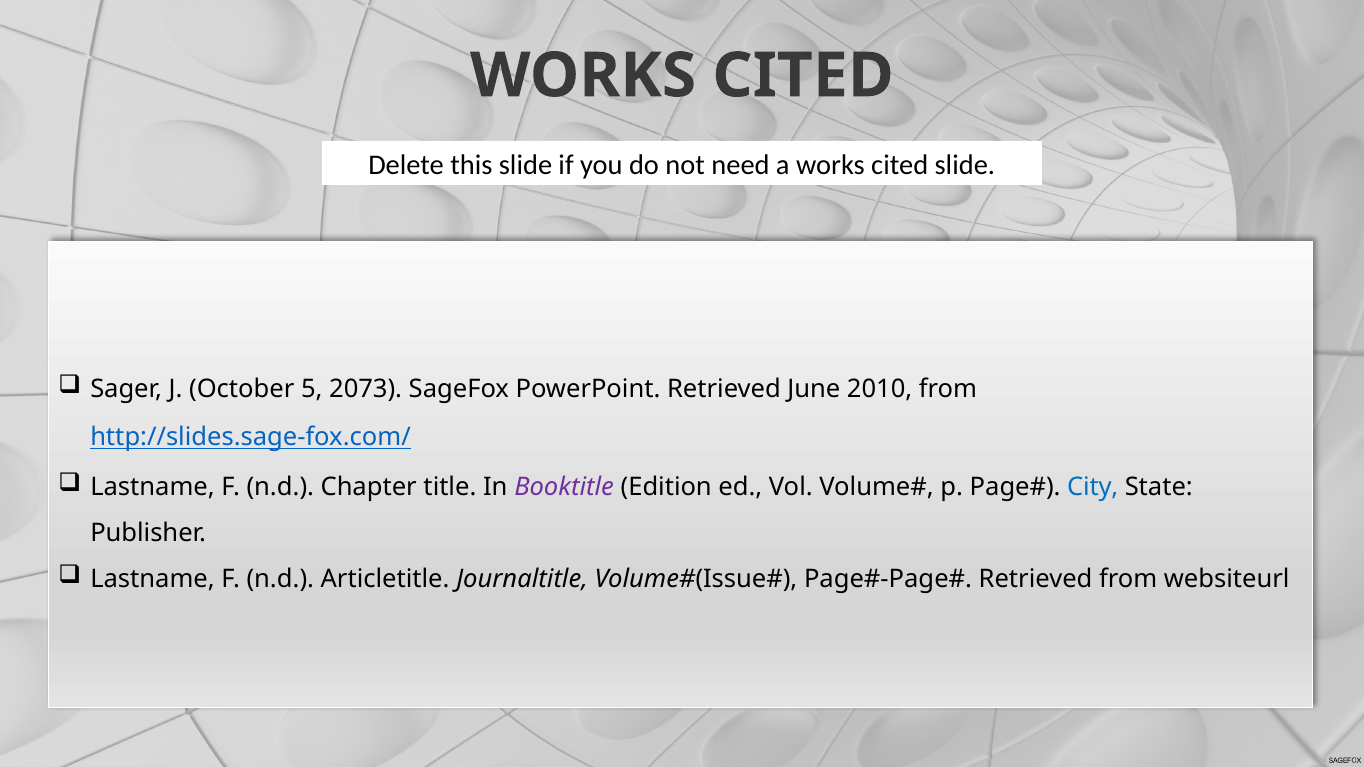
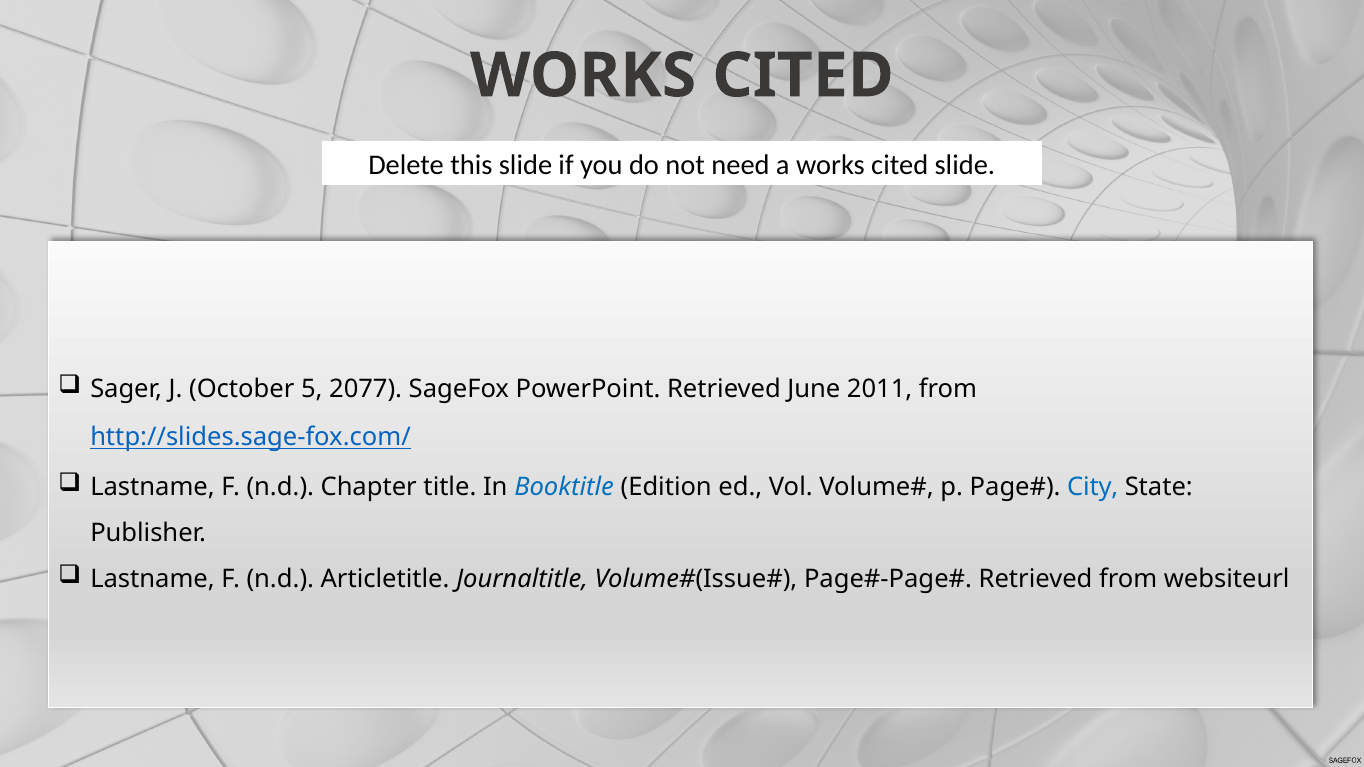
2073: 2073 -> 2077 (366, 389)
2010: 2010 -> 2011 (880, 389)
Booktitle colour: purple -> blue (564, 488)
